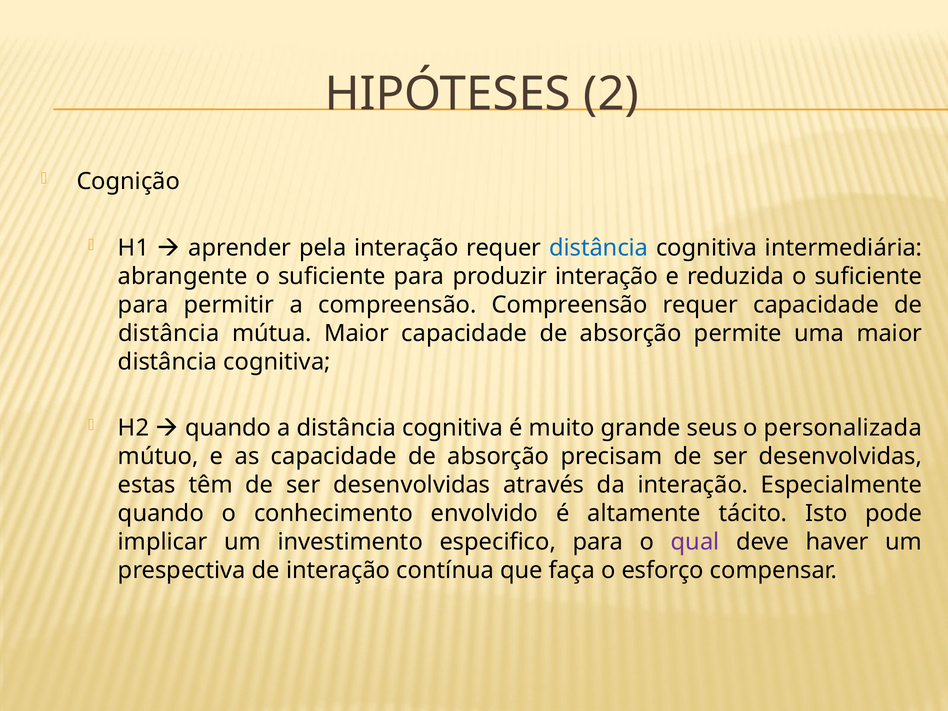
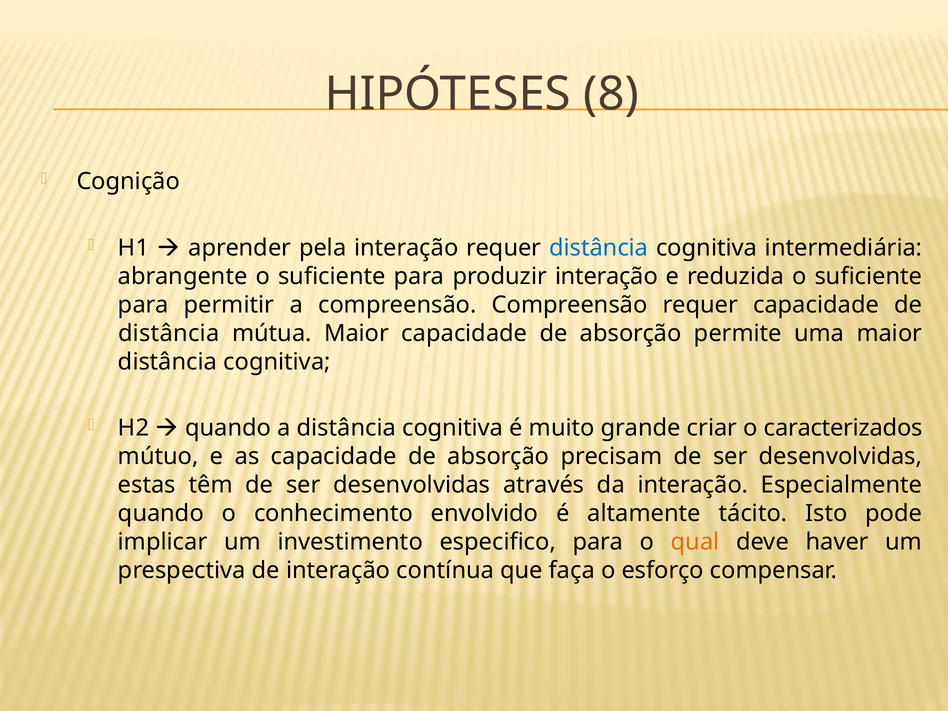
2: 2 -> 8 (611, 94)
seus: seus -> criar (712, 428)
personalizada: personalizada -> caracterizados (843, 428)
qual colour: purple -> orange (695, 542)
